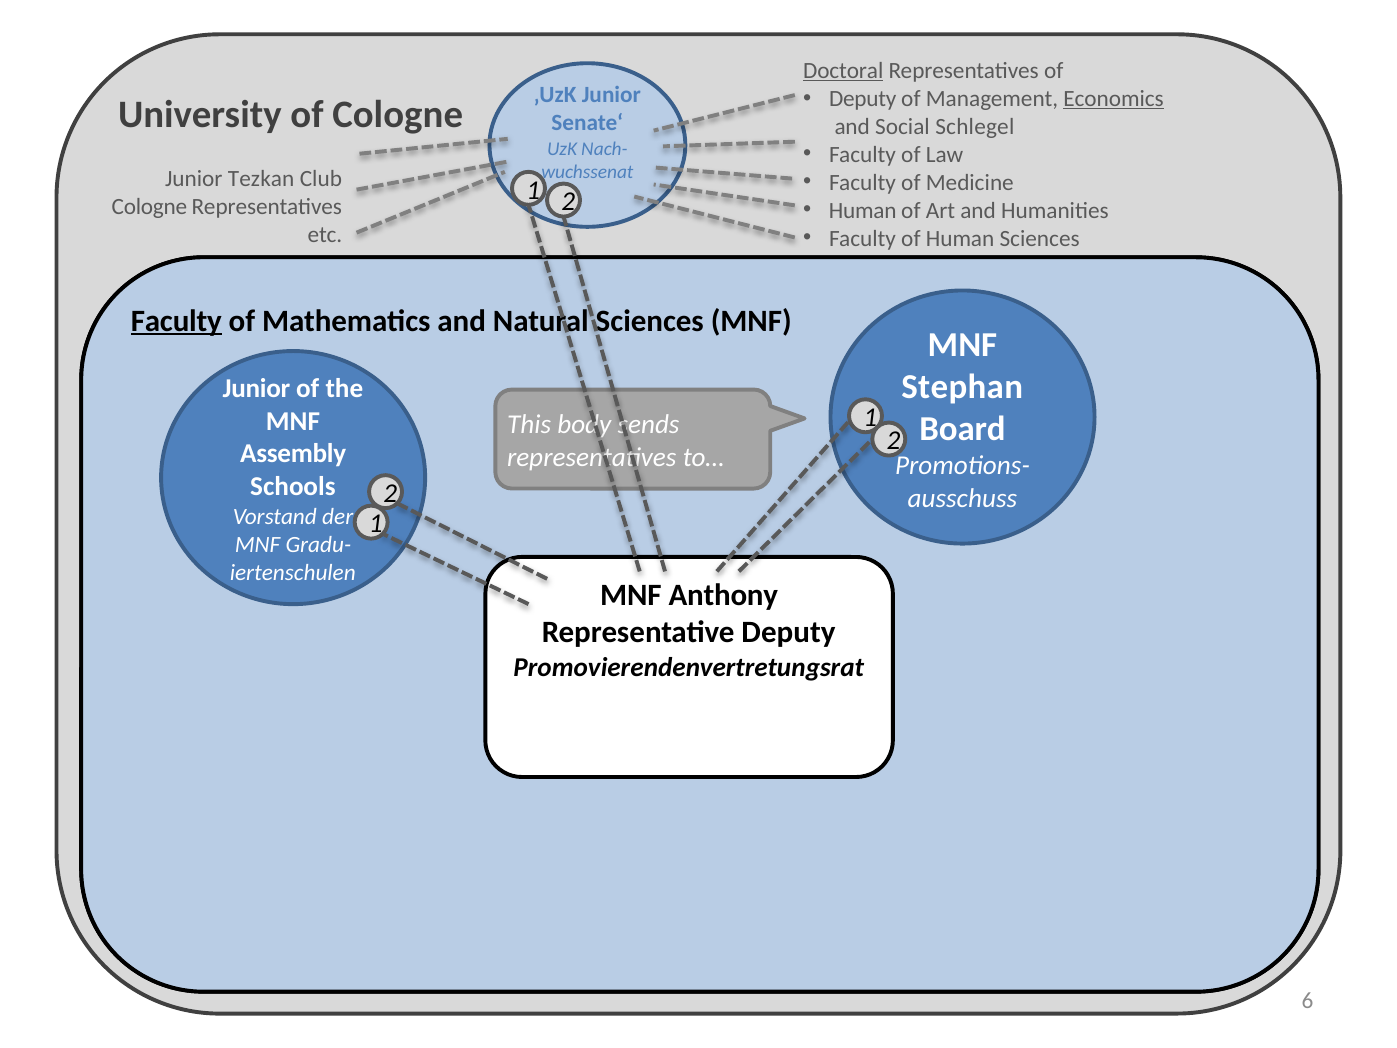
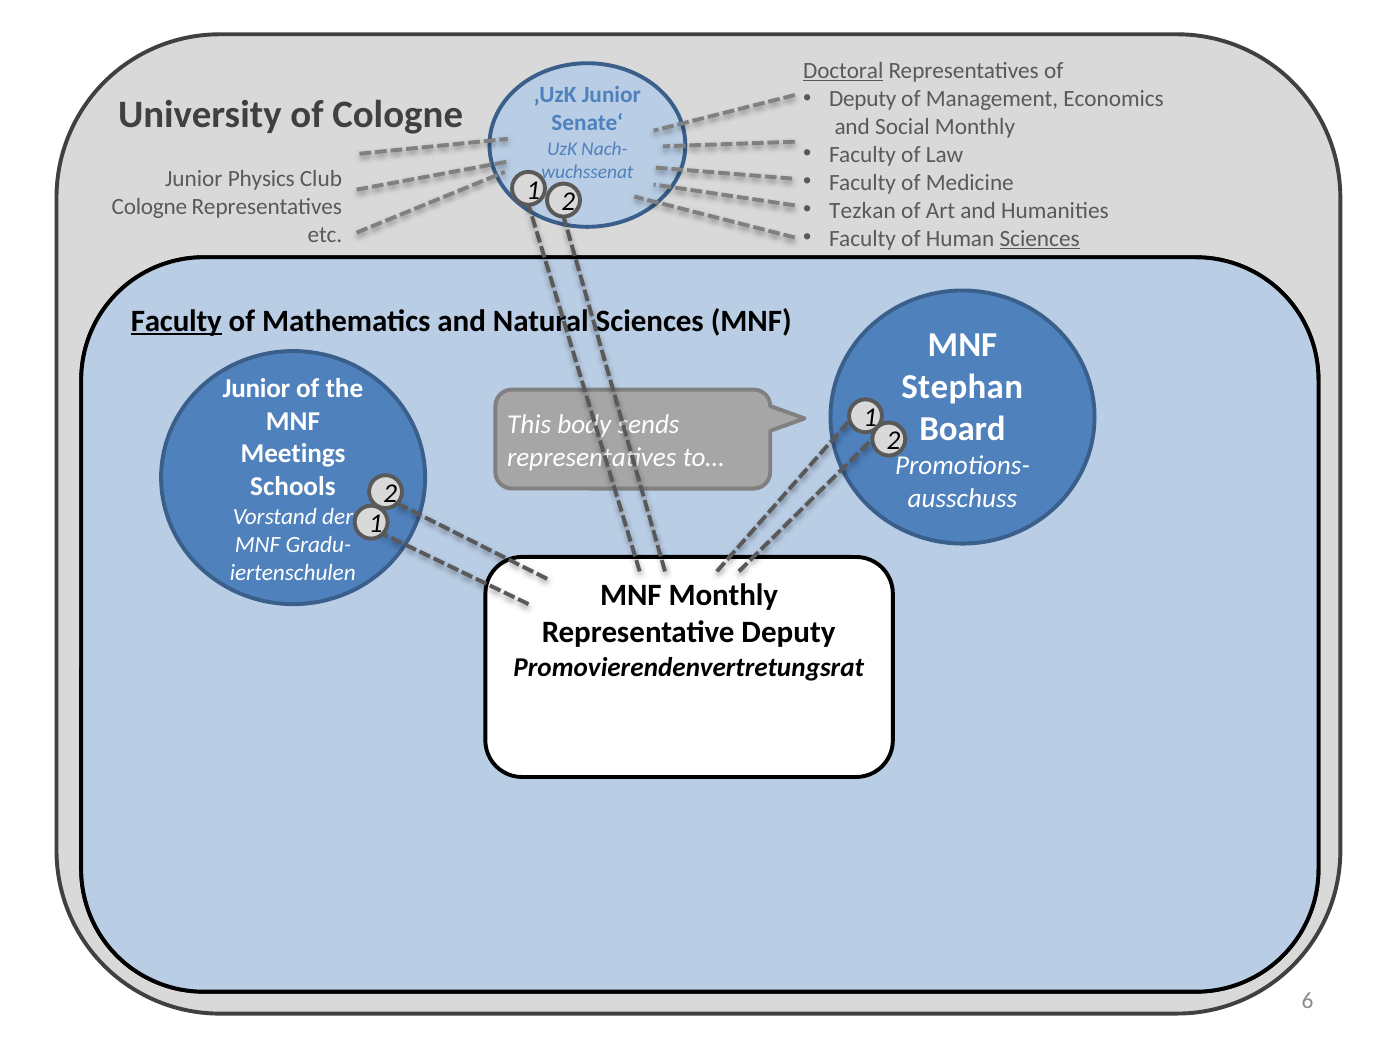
Economics underline: present -> none (1114, 99)
Social Schlegel: Schlegel -> Monthly (975, 127)
Tezkan: Tezkan -> Physics (261, 178)
Human: Human -> Tezkan (863, 210)
Sciences underline: none -> present (1040, 238)
Assembly: Assembly -> Meetings (293, 454)
MNF Anthony: Anthony -> Monthly (723, 595)
